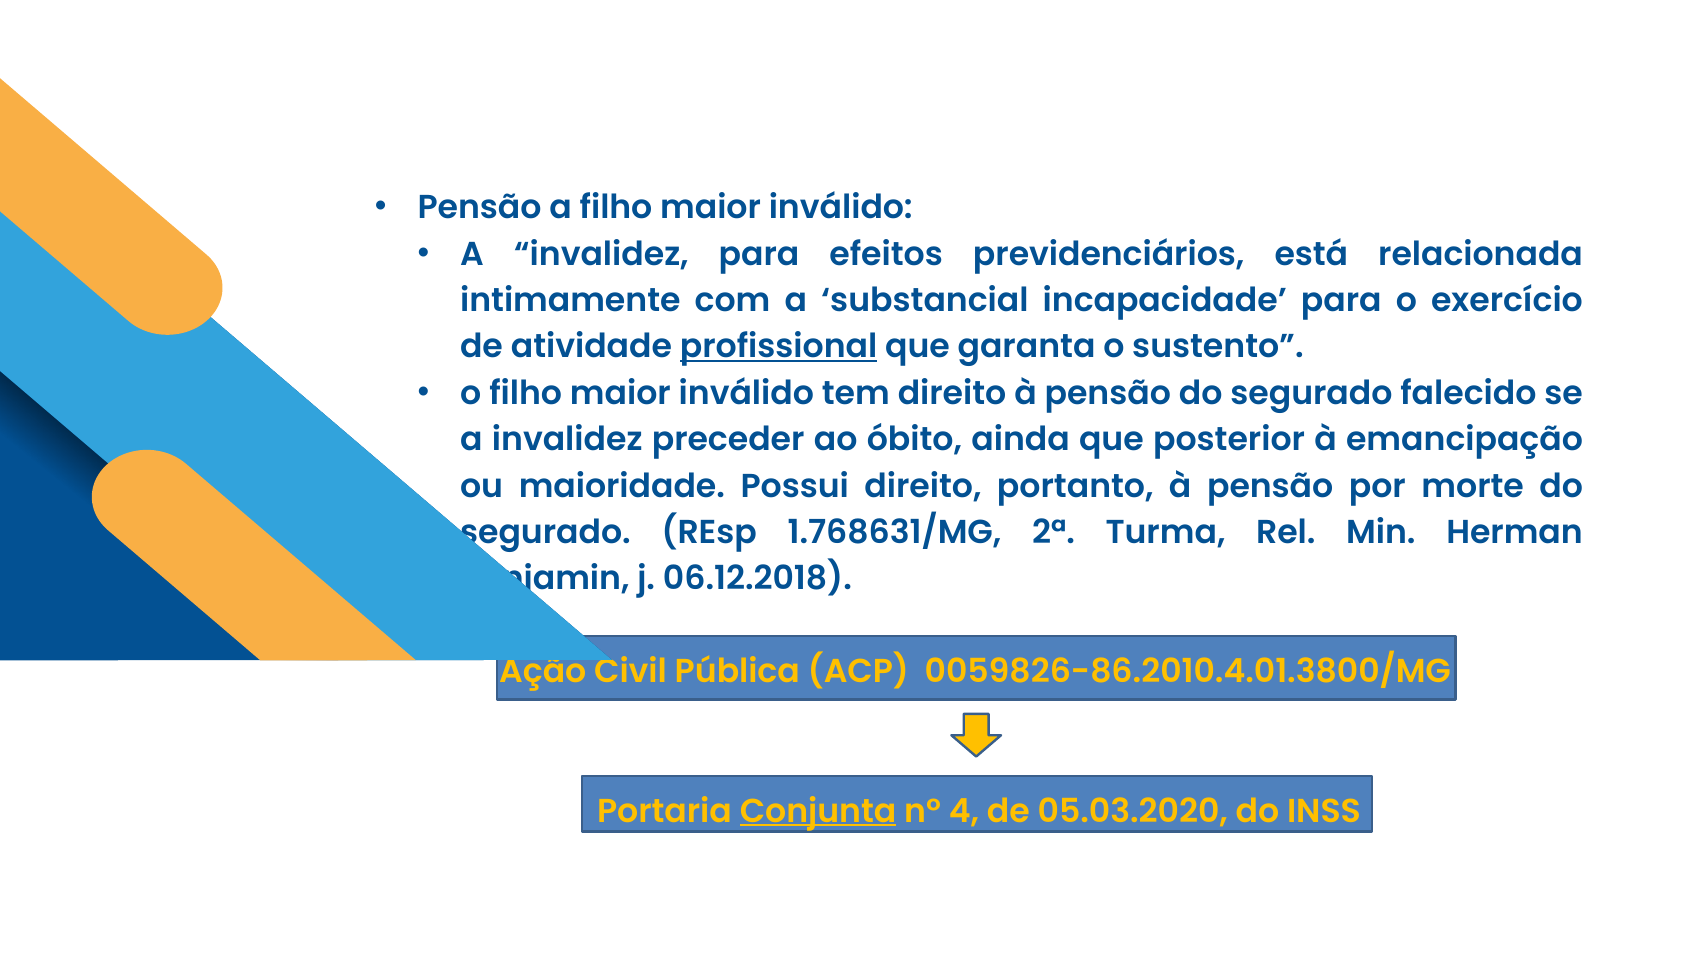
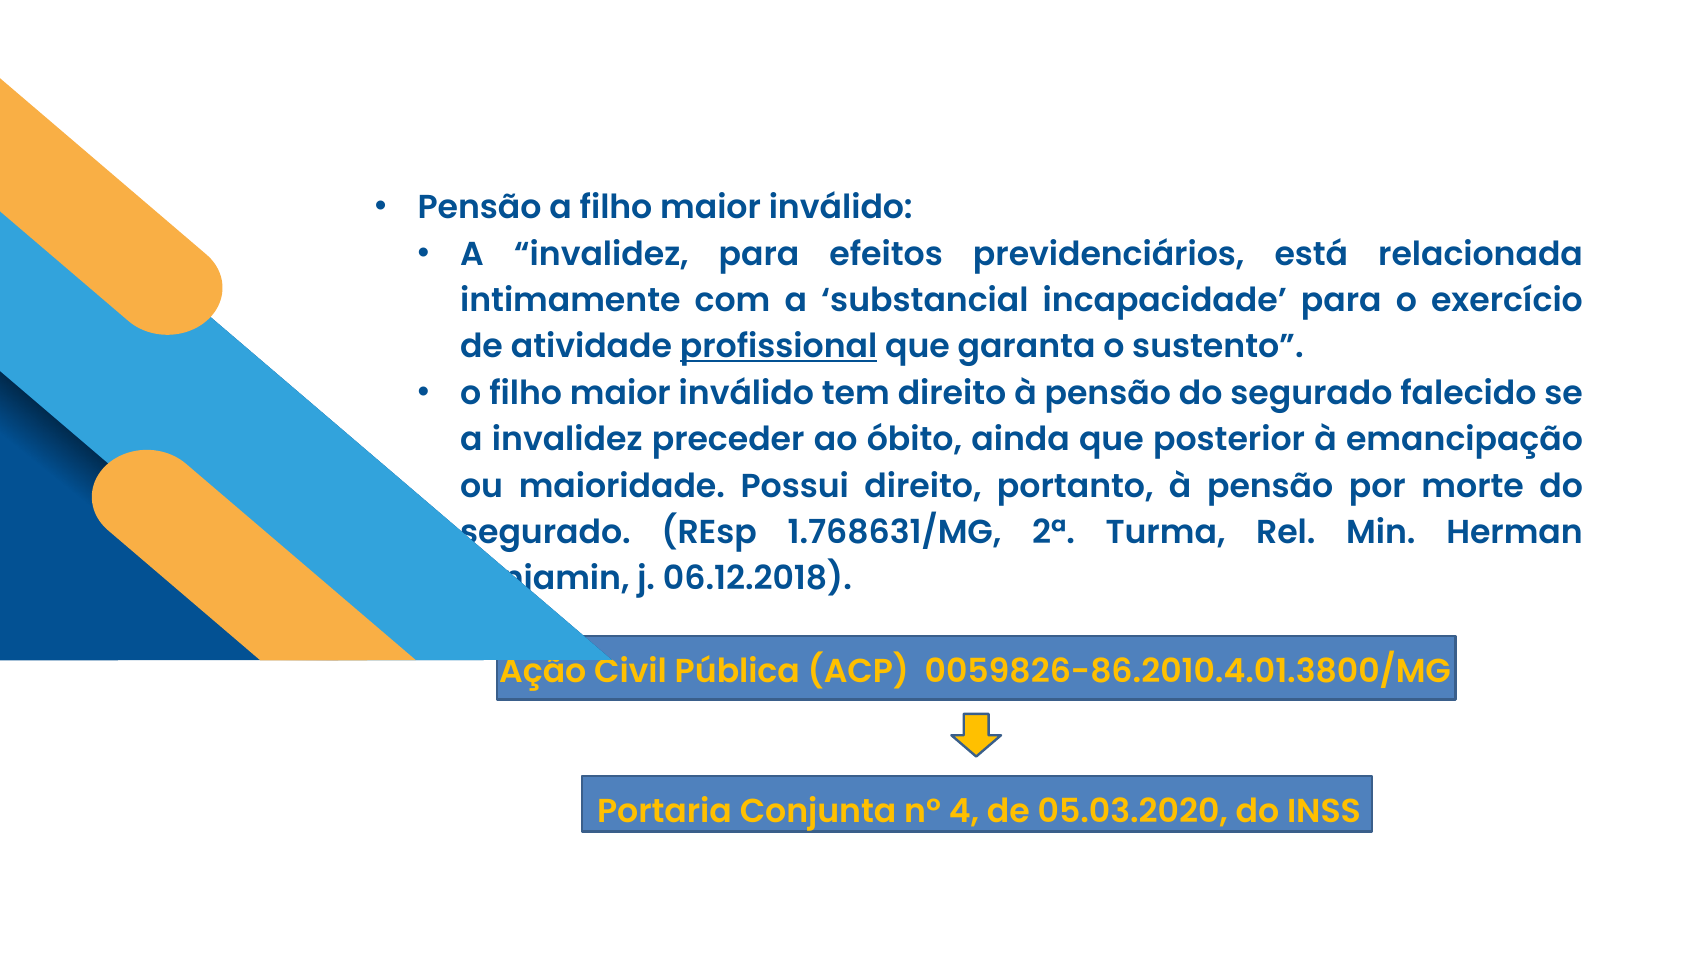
Conjunta underline: present -> none (818, 811)
